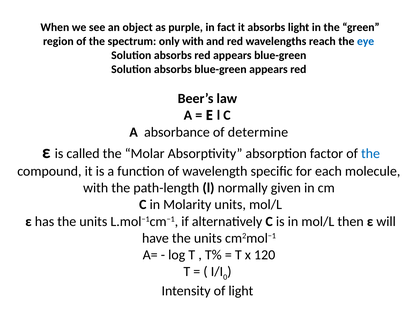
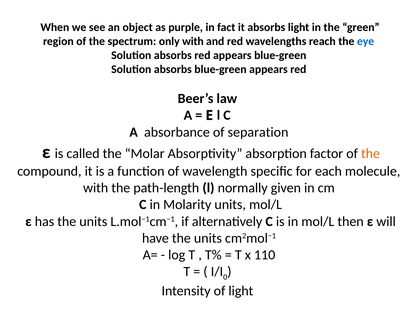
determine: determine -> separation (258, 132)
the colour: blue -> orange (371, 153)
120: 120 -> 110 (265, 255)
